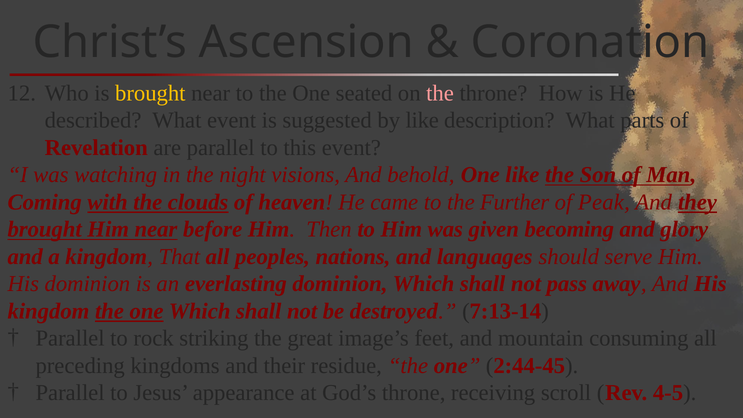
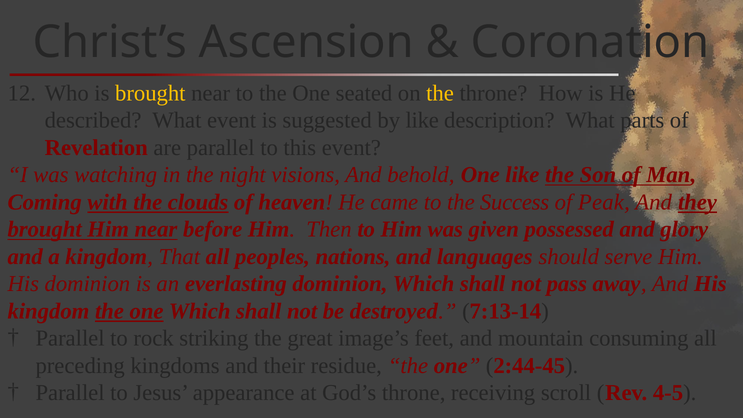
the colour: pink -> yellow (440, 93)
Further: Further -> Success (515, 202)
becoming: becoming -> possessed (569, 229)
